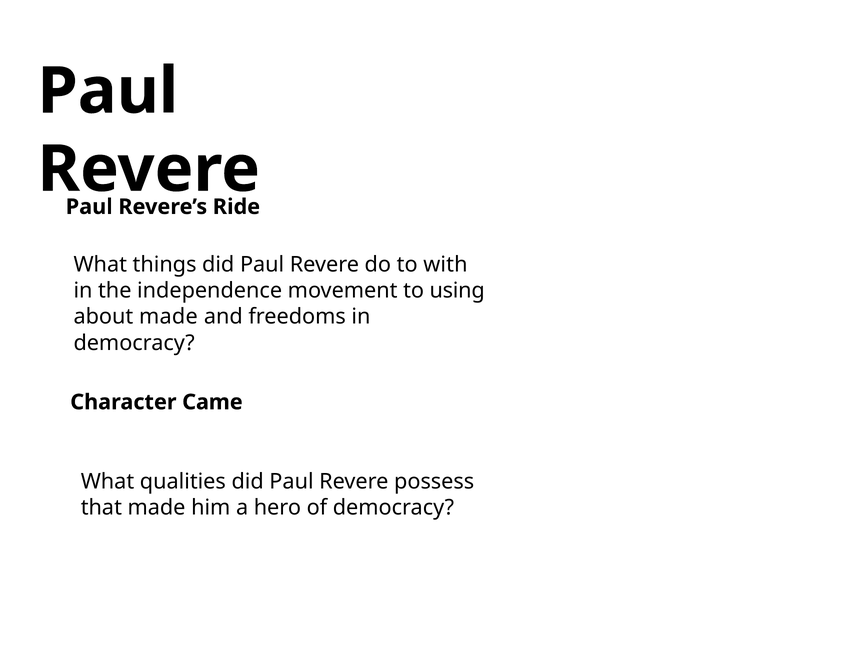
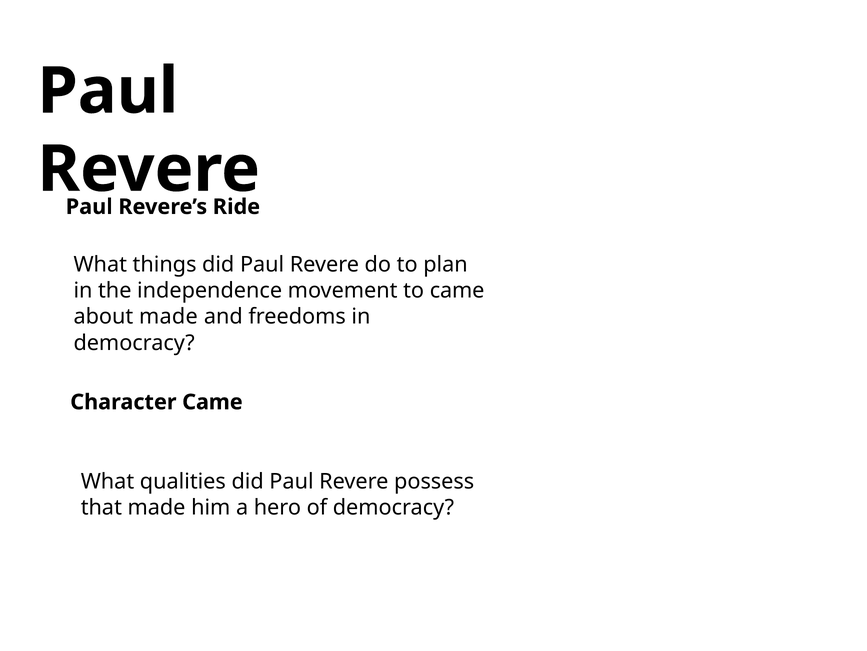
with: with -> plan (445, 264)
to using: using -> came (457, 290)
